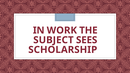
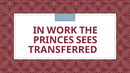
SUBJECT: SUBJECT -> PRINCES (54, 40)
SCHOLARSHIP: SCHOLARSHIP -> TRANSFERRED (63, 50)
